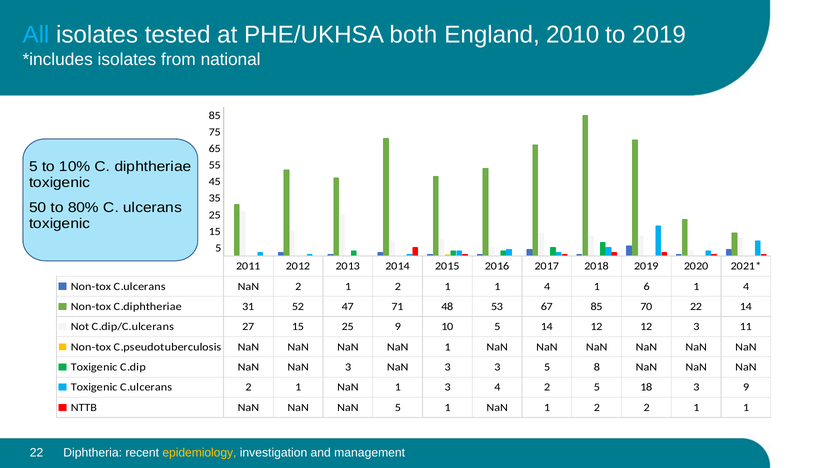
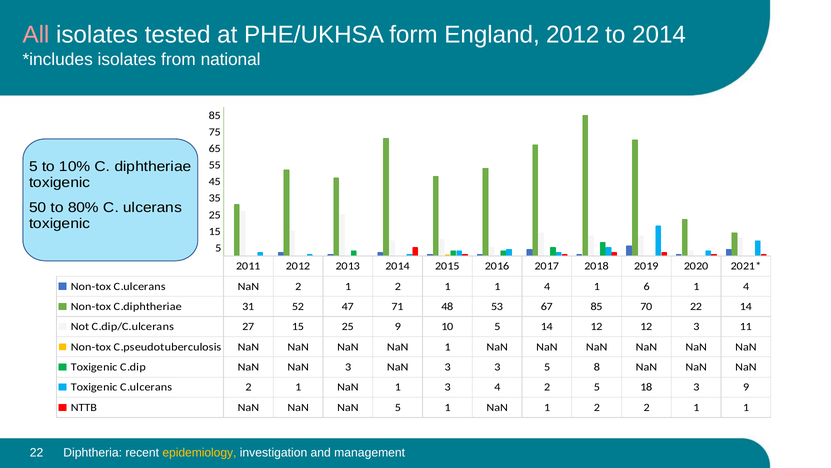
All colour: light blue -> pink (36, 35)
both: both -> form (413, 35)
England 2010: 2010 -> 2012 (573, 35)
to 2019: 2019 -> 2014 (659, 35)
